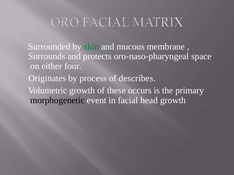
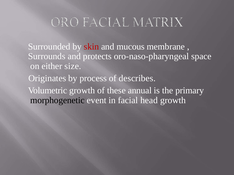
skin colour: green -> red (91, 47)
four: four -> size (73, 66)
occurs: occurs -> annual (140, 91)
